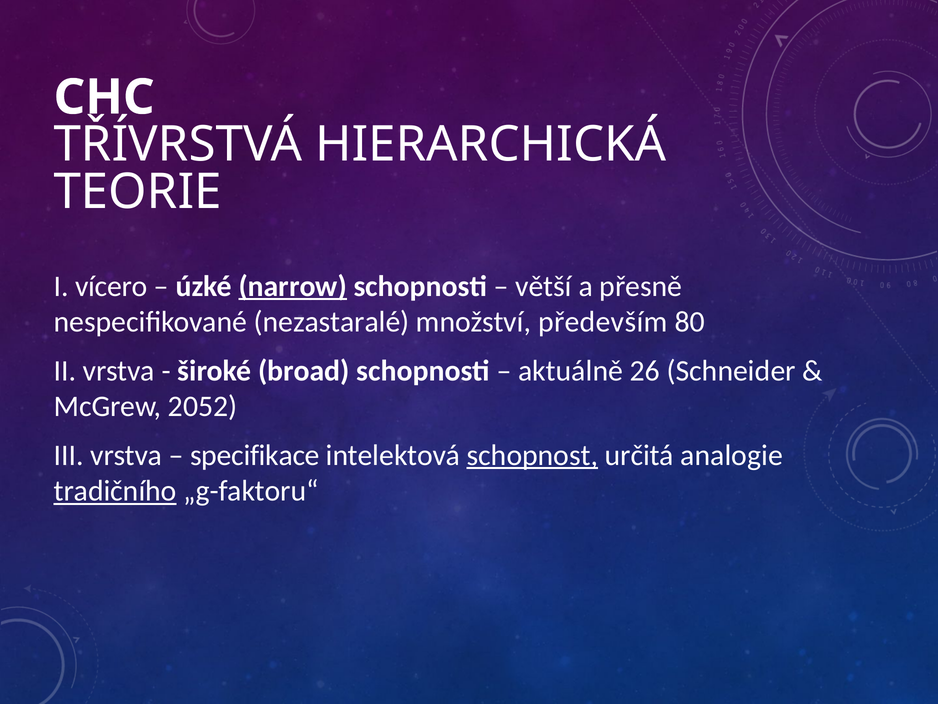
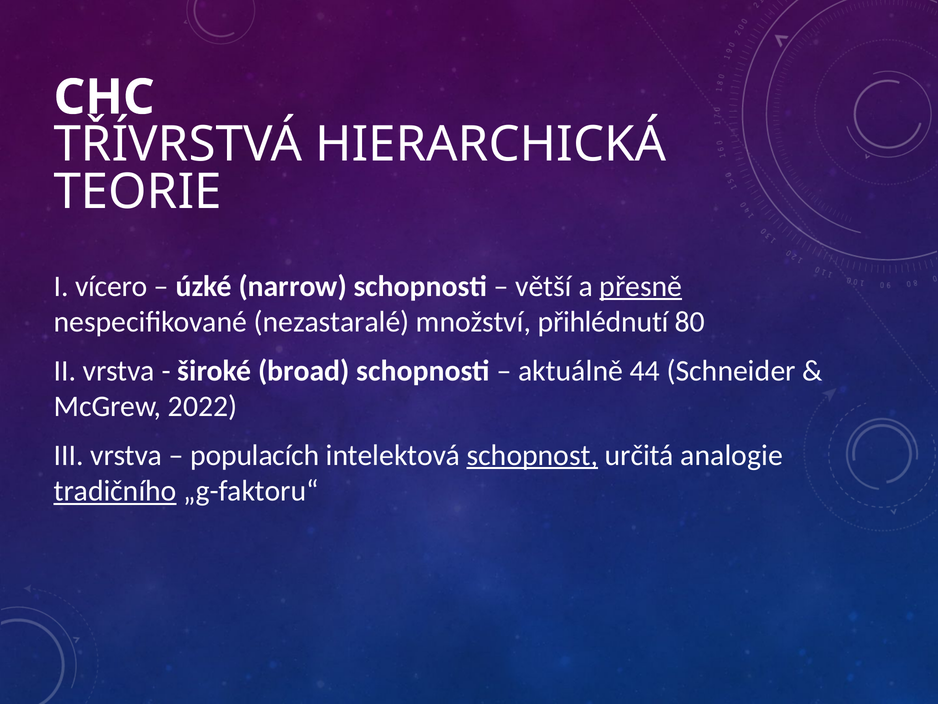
narrow underline: present -> none (293, 286)
přesně underline: none -> present (641, 286)
především: především -> přihlédnutí (603, 322)
26: 26 -> 44 (645, 370)
2052: 2052 -> 2022 (203, 406)
specifikace: specifikace -> populacích (255, 455)
